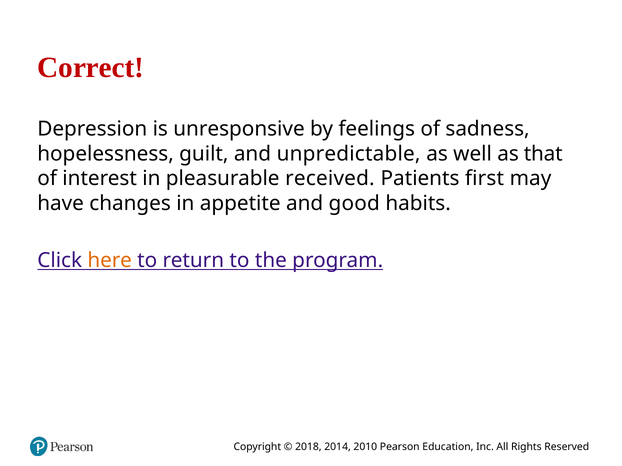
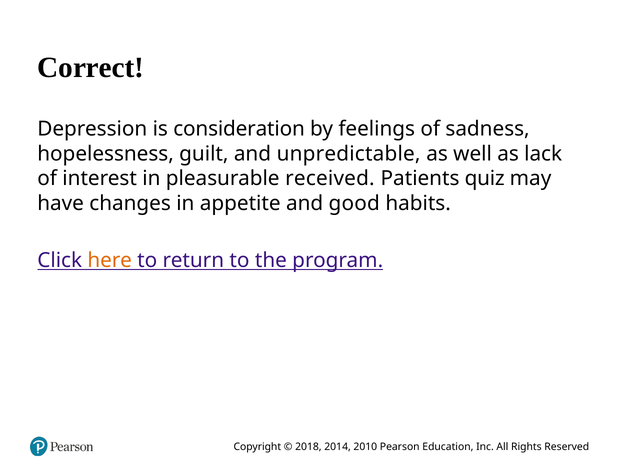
Correct colour: red -> black (91, 67)
unresponsive: unresponsive -> consideration (239, 129)
that: that -> lack (543, 154)
first: first -> quiz (485, 179)
